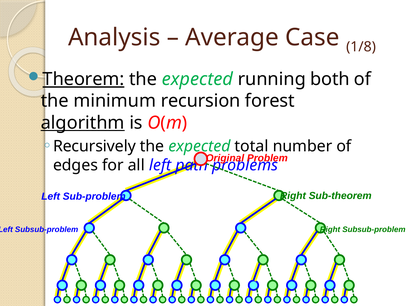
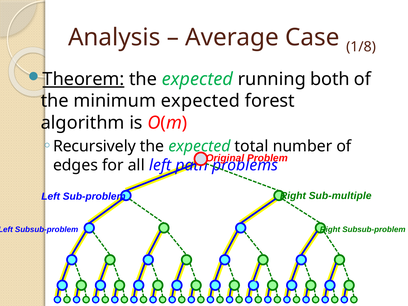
minimum recursion: recursion -> expected (200, 101)
algorithm underline: present -> none (83, 123)
Sub-theorem: Sub-theorem -> Sub-multiple (340, 196)
